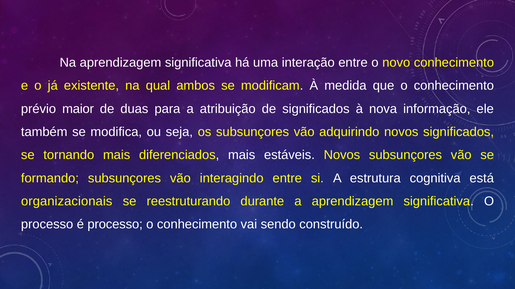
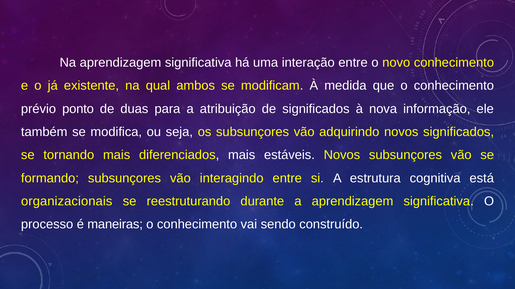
maior: maior -> ponto (78, 109)
é processo: processo -> maneiras (115, 225)
